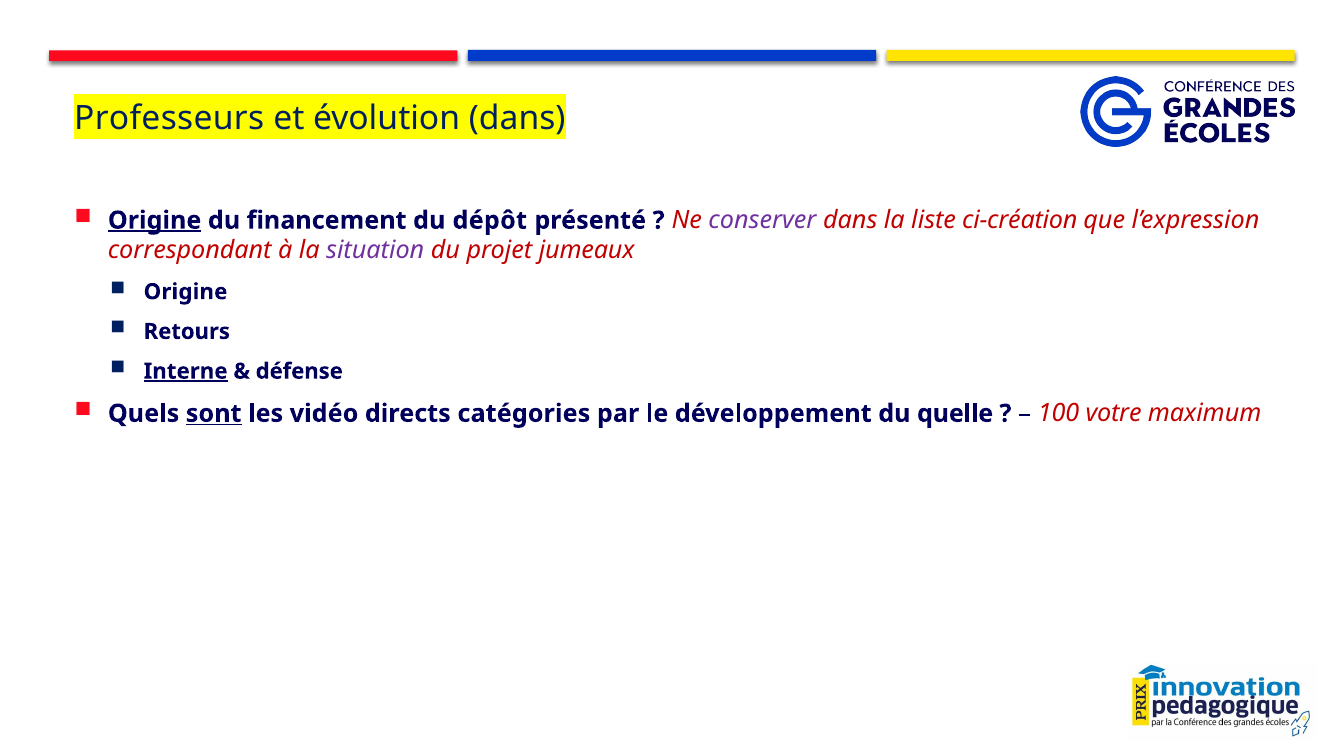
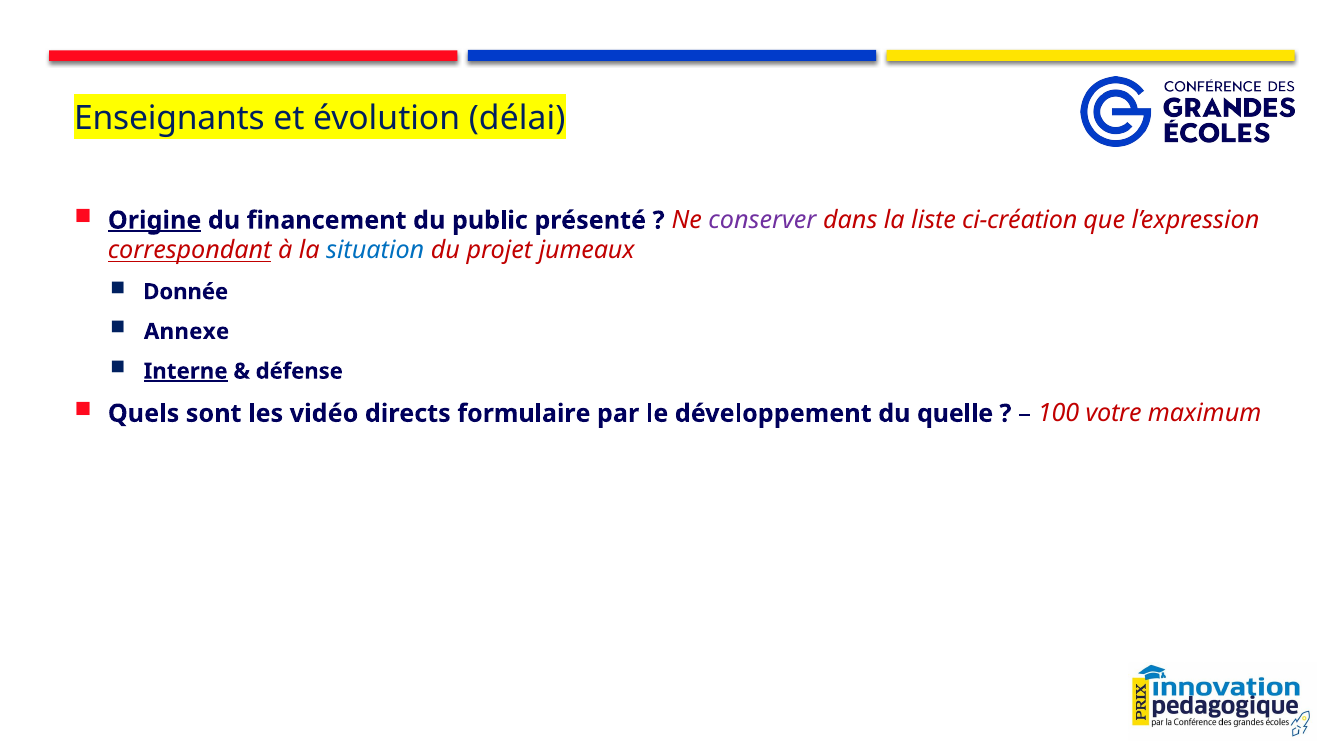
Professeurs: Professeurs -> Enseignants (169, 118)
évolution dans: dans -> délai (517, 118)
dépôt: dépôt -> public (490, 220)
correspondant underline: none -> present (190, 251)
situation colour: purple -> blue (375, 251)
Origine: Origine -> Donnée (186, 292)
Retours: Retours -> Annexe (187, 332)
sont underline: present -> none (214, 413)
catégories: catégories -> formulaire (524, 413)
